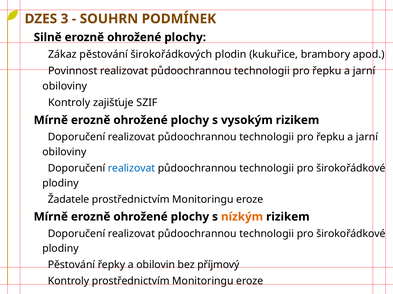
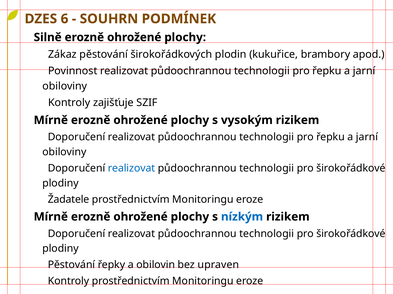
3: 3 -> 6 (65, 19)
nízkým colour: orange -> blue (242, 217)
příjmový: příjmový -> upraven (218, 265)
